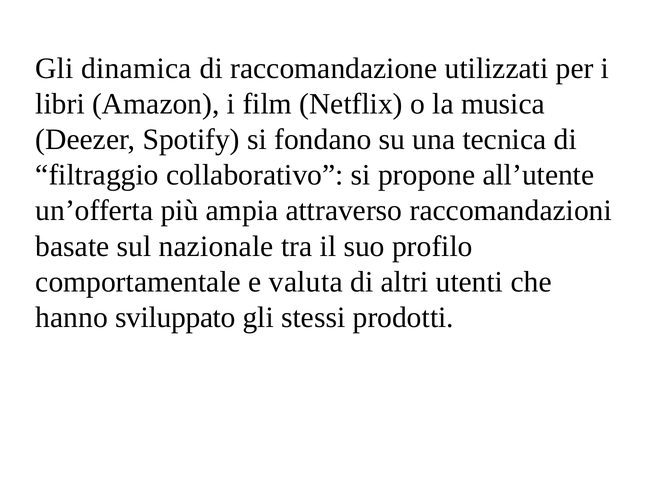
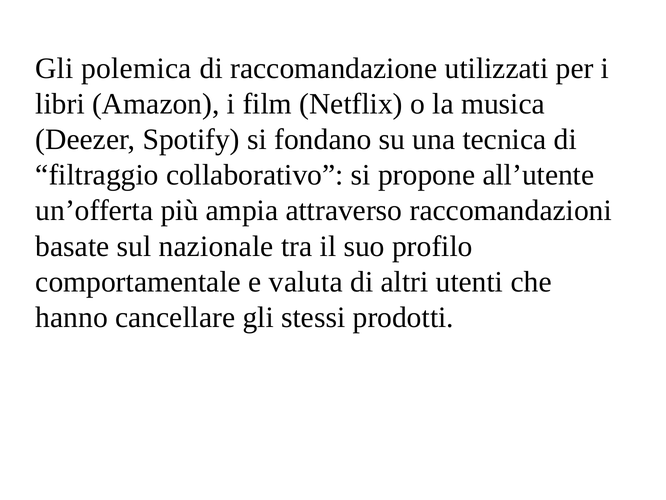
dinamica: dinamica -> polemica (136, 68)
sviluppato: sviluppato -> cancellare (175, 317)
